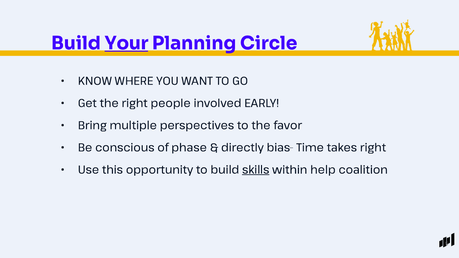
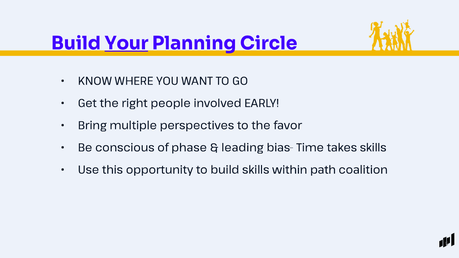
directly: directly -> leading (242, 148)
takes right: right -> skills (373, 148)
skills underline: present -> none (256, 170)
help: help -> path (323, 170)
